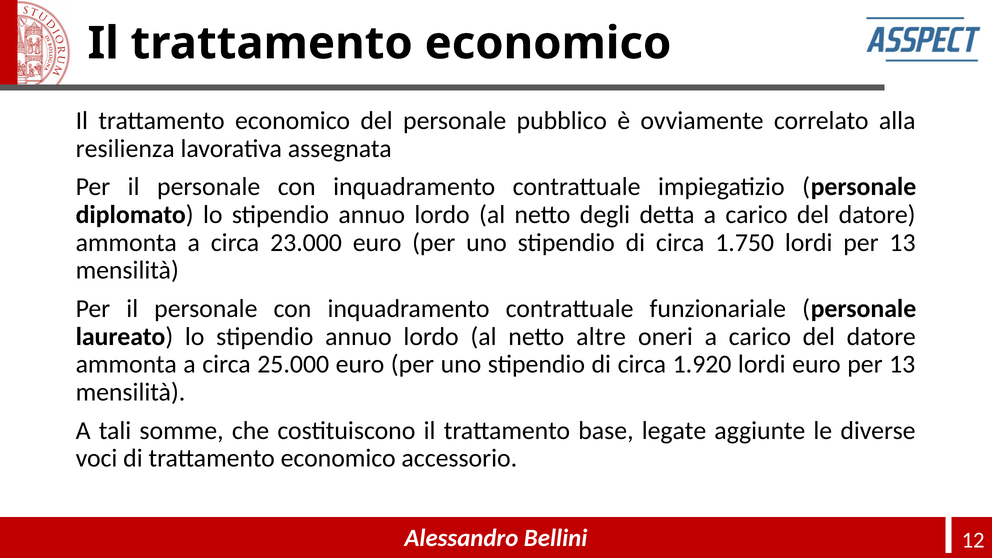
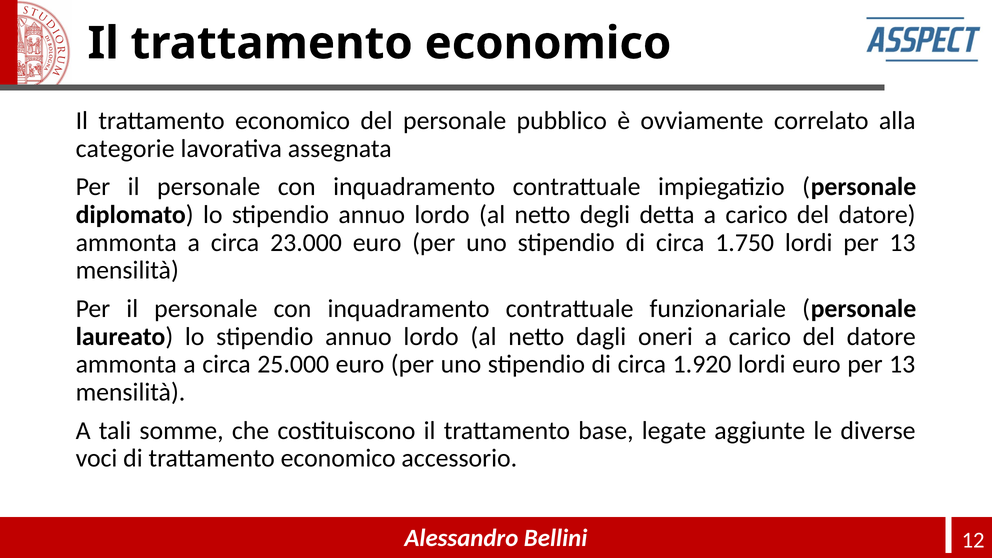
resilienza: resilienza -> categorie (125, 149)
altre: altre -> dagli (601, 337)
